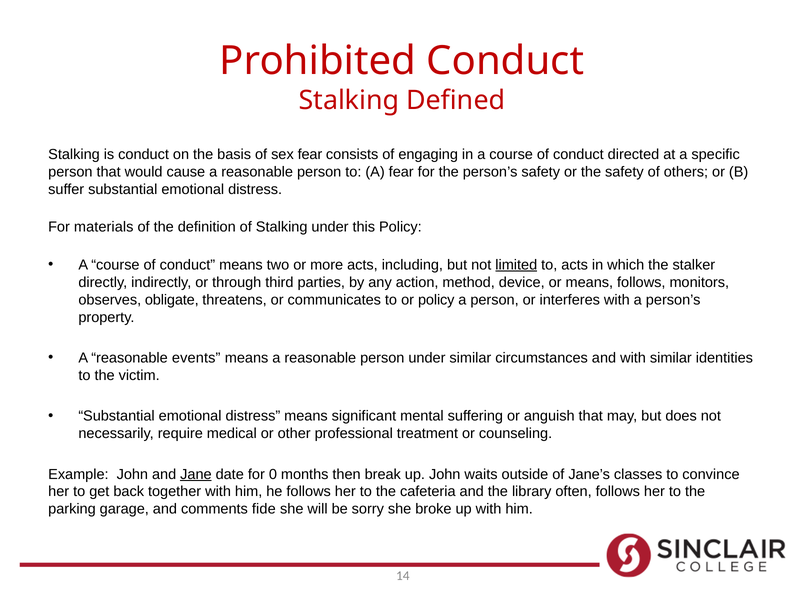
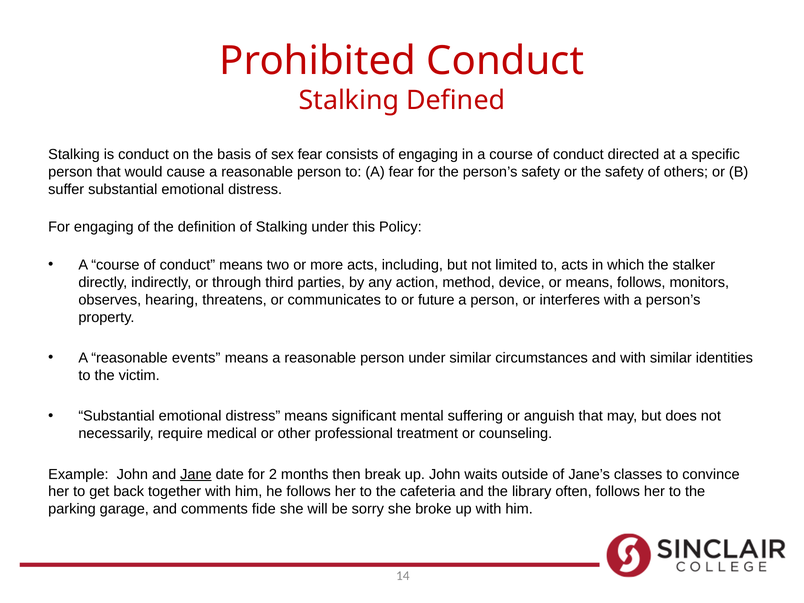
For materials: materials -> engaging (104, 227)
limited underline: present -> none (516, 265)
obligate: obligate -> hearing (172, 300)
or policy: policy -> future (436, 300)
0: 0 -> 2 (273, 474)
